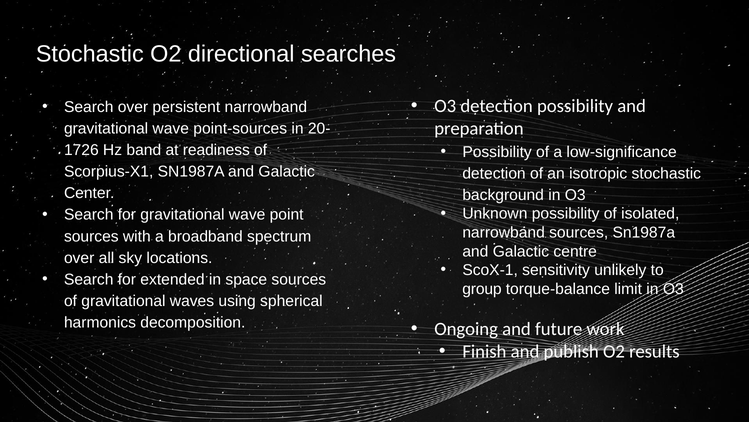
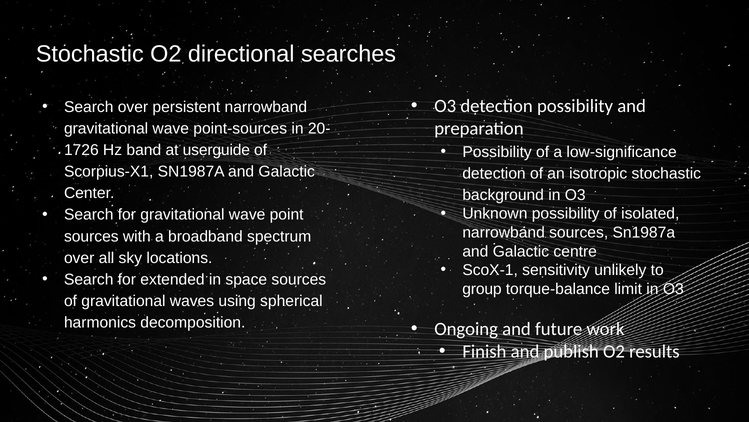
readiness: readiness -> userguide (216, 150)
